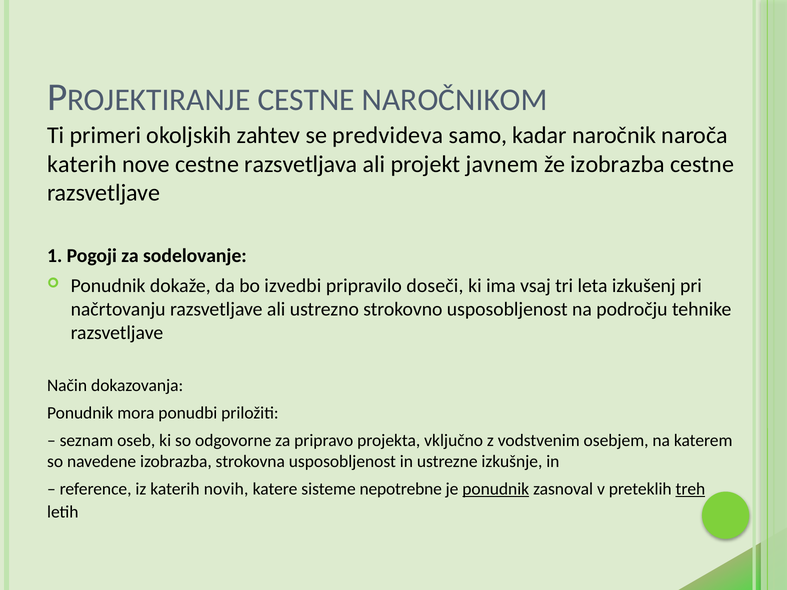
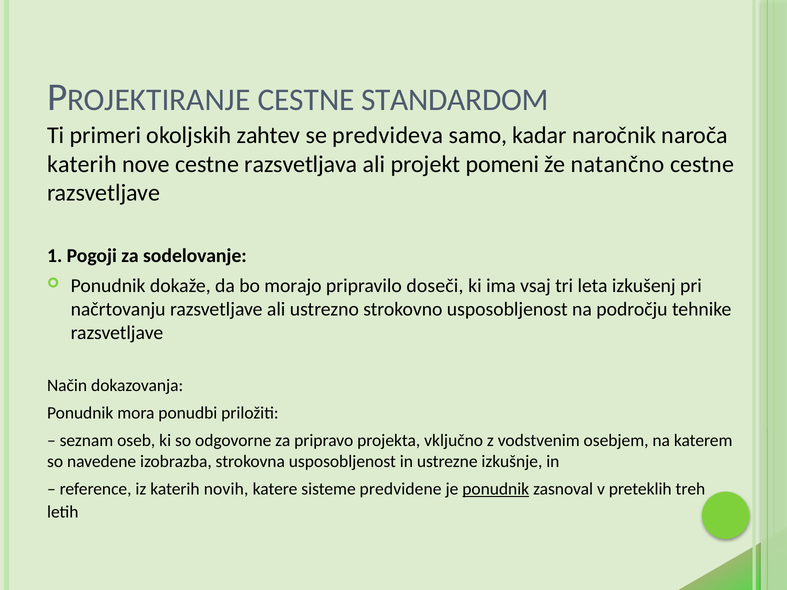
NAROČNIKOM: NAROČNIKOM -> STANDARDOM (455, 100)
javnem: javnem -> pomeni (502, 164)
že izobrazba: izobrazba -> natančno (618, 164)
izvedbi: izvedbi -> morajo (293, 286)
nepotrebne: nepotrebne -> predvidene (401, 489)
treh underline: present -> none (690, 489)
